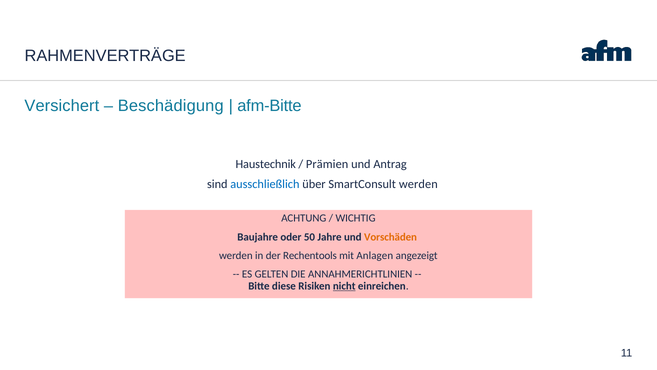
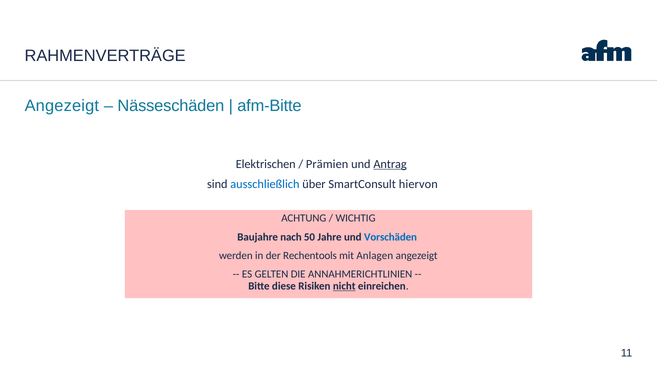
Versichert: Versichert -> Angezeigt (62, 106)
Beschädigung: Beschädigung -> Nässeschäden (171, 106)
Haustechnik: Haustechnik -> Elektrischen (266, 164)
Antrag underline: none -> present (390, 164)
SmartConsult werden: werden -> hiervon (418, 184)
oder: oder -> nach (291, 237)
Vorschäden colour: orange -> blue (390, 237)
